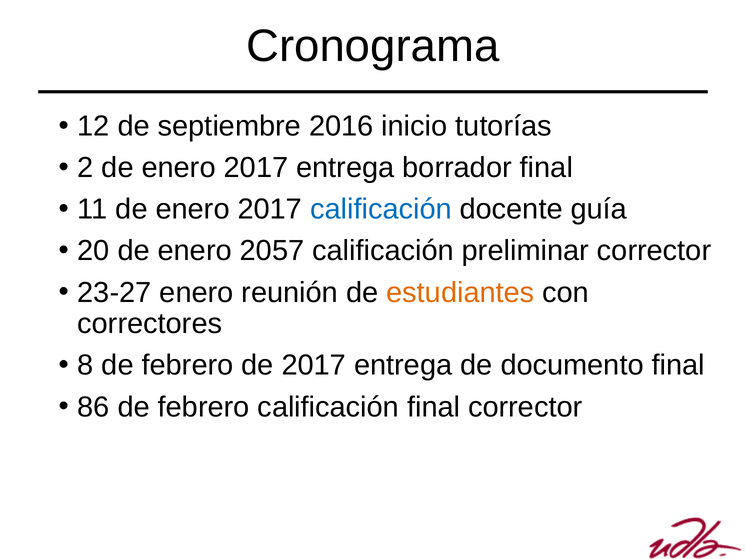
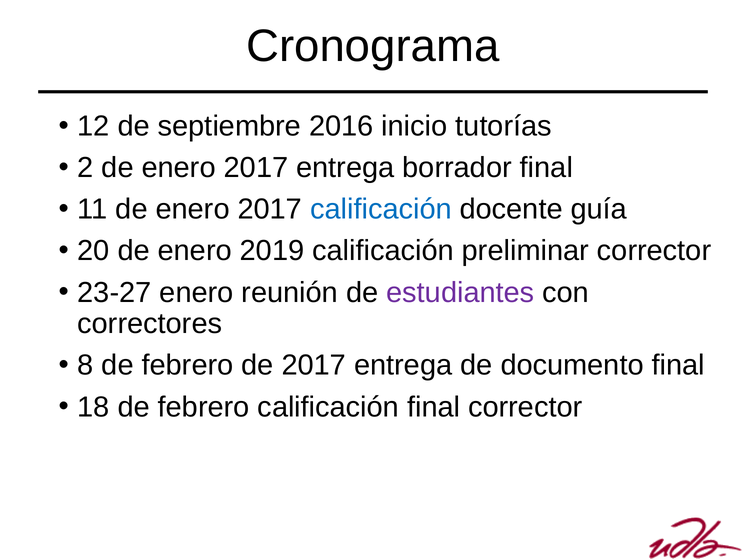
2057: 2057 -> 2019 (272, 251)
estudiantes colour: orange -> purple (460, 293)
86: 86 -> 18 (94, 407)
